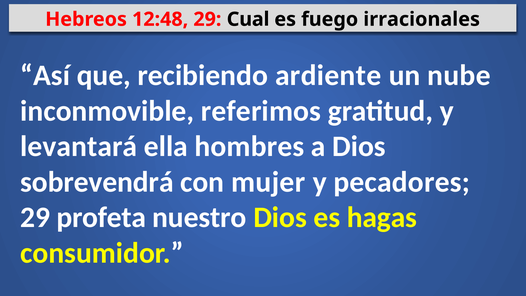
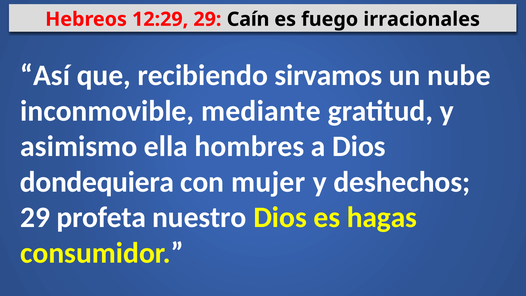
12:48: 12:48 -> 12:29 (160, 19)
Cual: Cual -> Caín (248, 19)
ardiente: ardiente -> sirvamos (328, 75)
referimos: referimos -> mediante (261, 111)
levantará: levantará -> asimismo (79, 146)
sobrevendrá: sobrevendrá -> dondequiera (97, 182)
pecadores: pecadores -> deshechos (402, 182)
